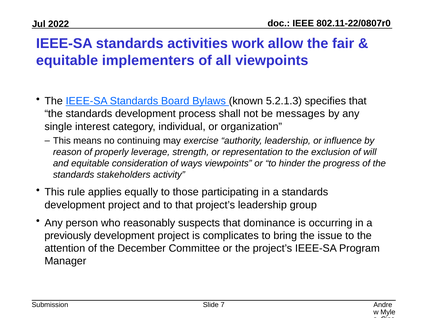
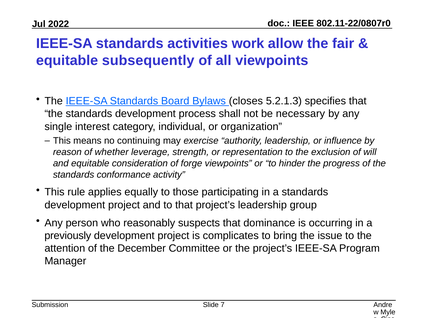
implementers: implementers -> subsequently (148, 60)
known: known -> closes (246, 101)
messages: messages -> necessary (300, 114)
properly: properly -> whether (112, 152)
ways: ways -> forge (192, 163)
stakeholders: stakeholders -> conformance (124, 175)
